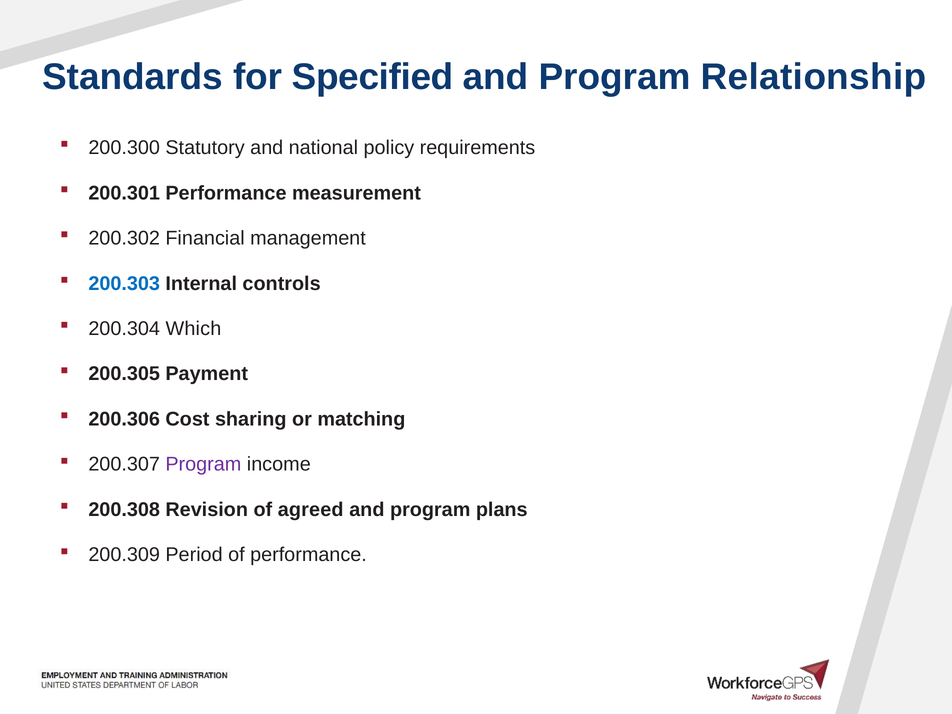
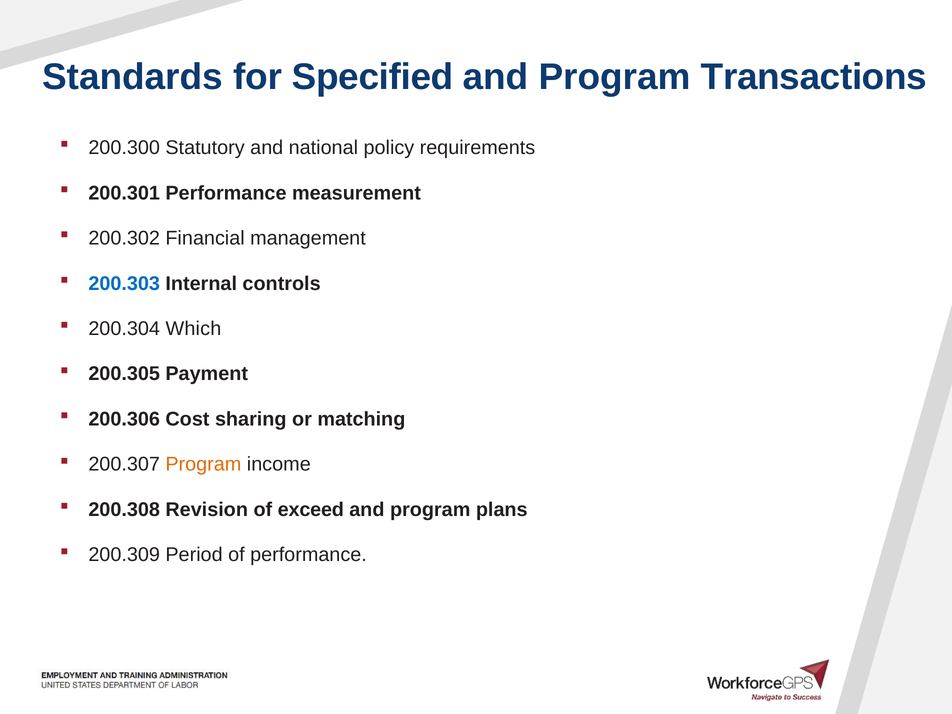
Relationship: Relationship -> Transactions (814, 77)
Program colour: purple -> orange (203, 464)
agreed: agreed -> exceed (311, 510)
